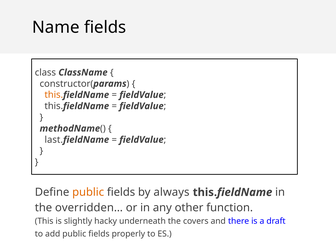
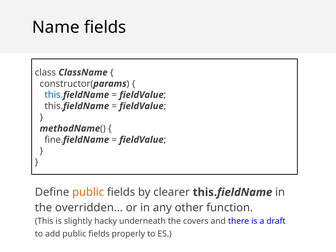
this colour: orange -> blue (54, 95)
last: last -> fine (54, 140)
always: always -> clearer (172, 192)
